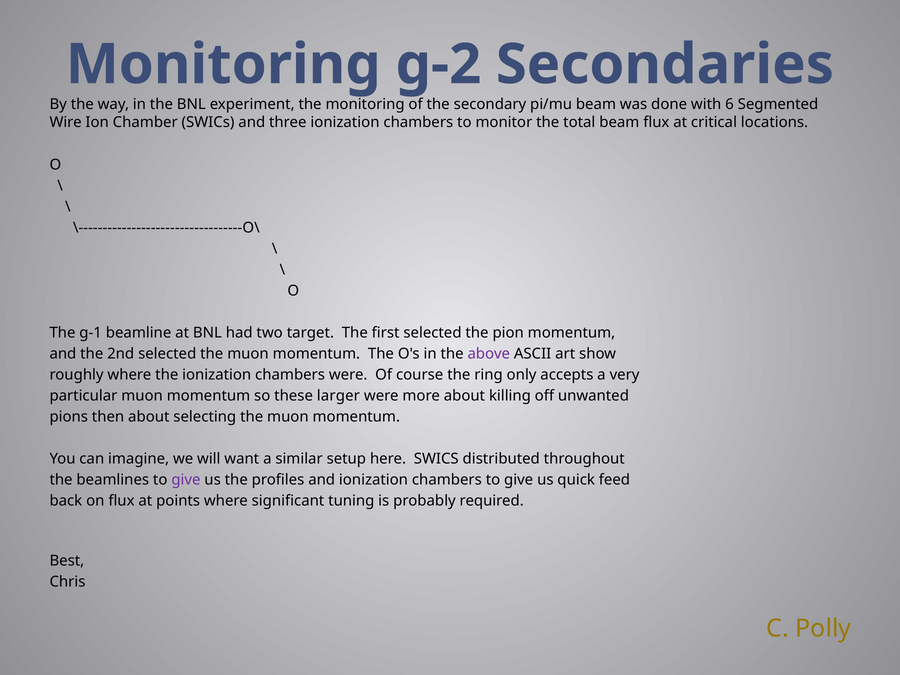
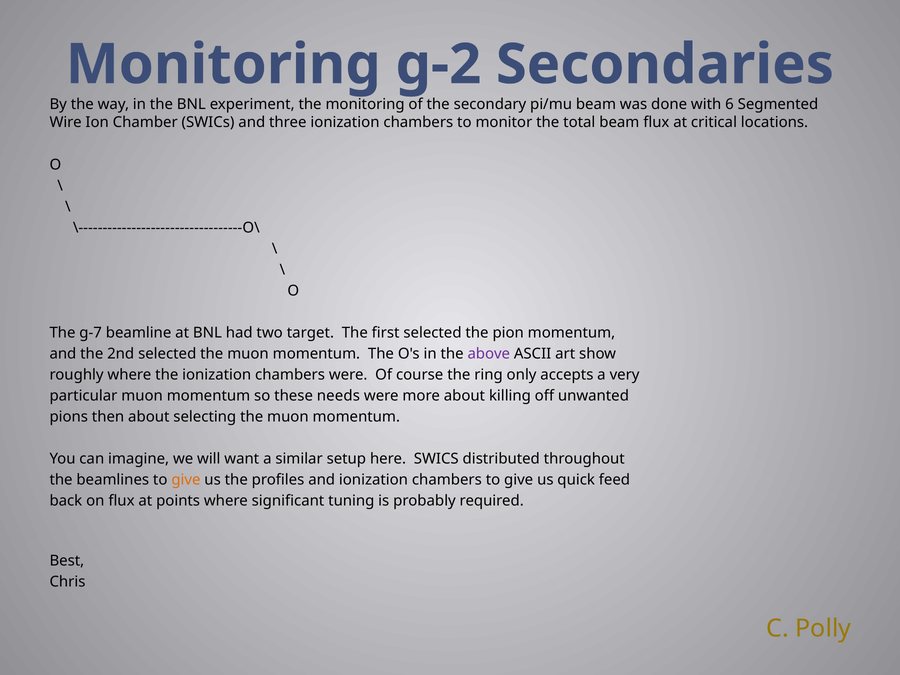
g-1: g-1 -> g-7 (91, 333)
larger: larger -> needs (338, 396)
give colour: purple -> orange (186, 480)
